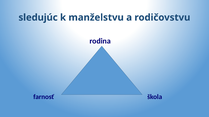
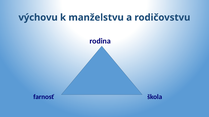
sledujúc: sledujúc -> výchovu (38, 18)
